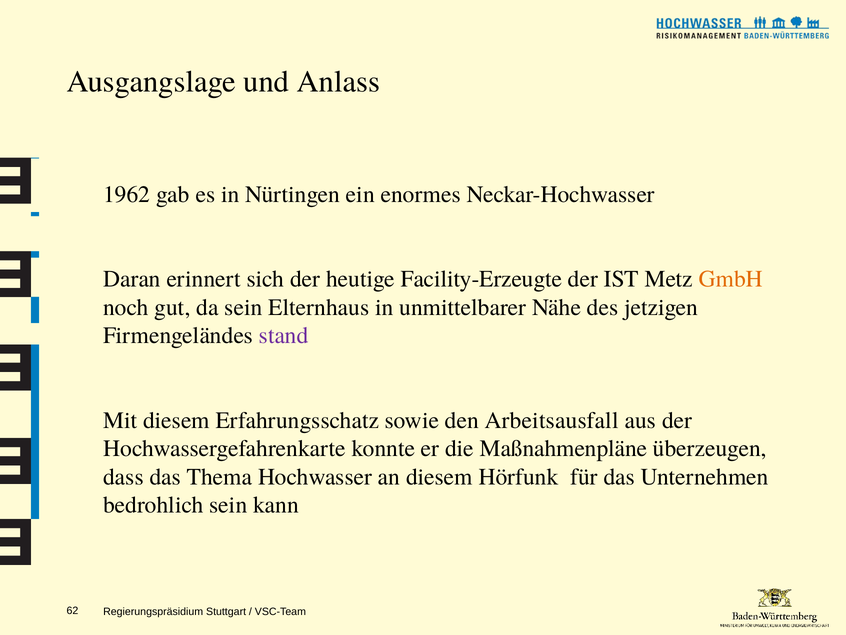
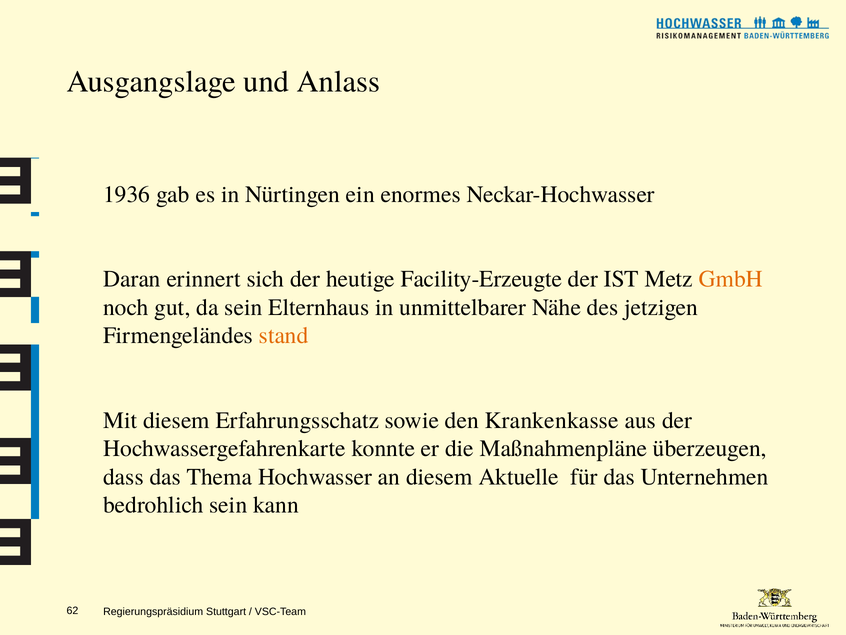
1962: 1962 -> 1936 (127, 194)
stand colour: purple -> orange (284, 335)
Arbeitsausfall: Arbeitsausfall -> Krankenkasse (552, 420)
Hörfunk: Hörfunk -> Aktuelle (519, 476)
